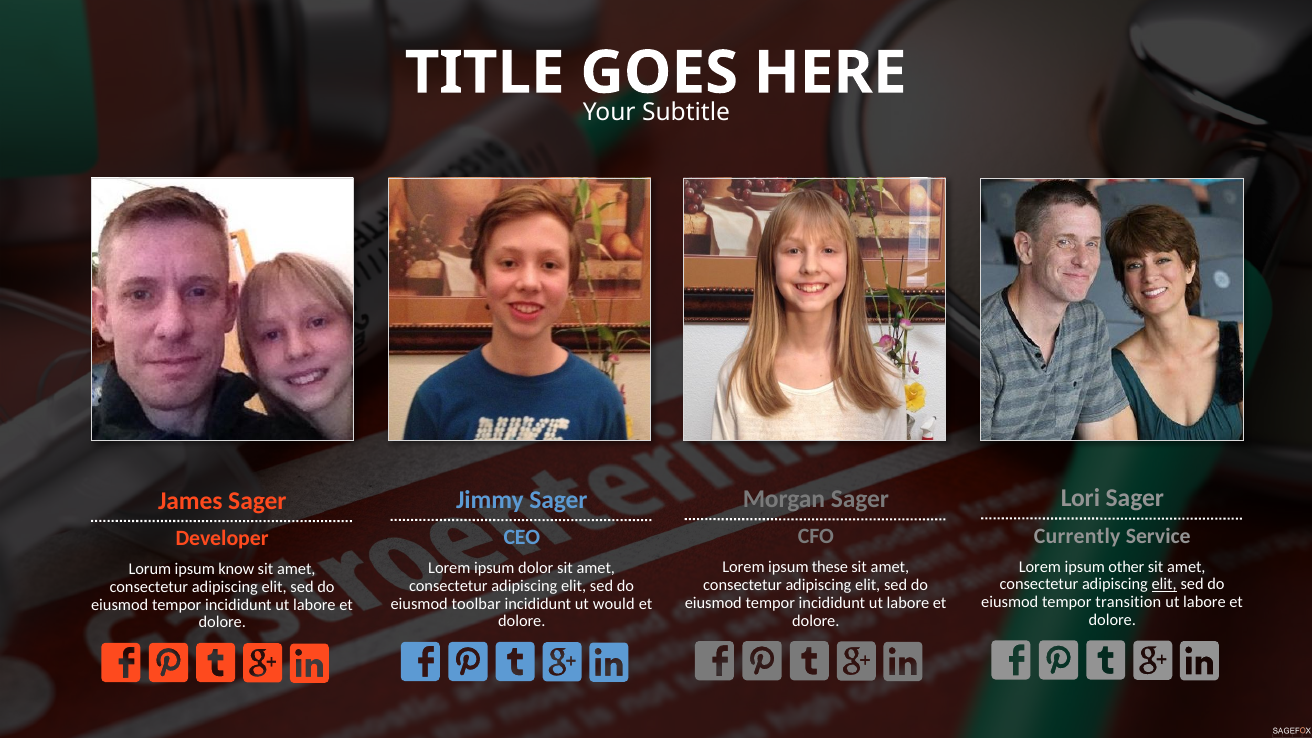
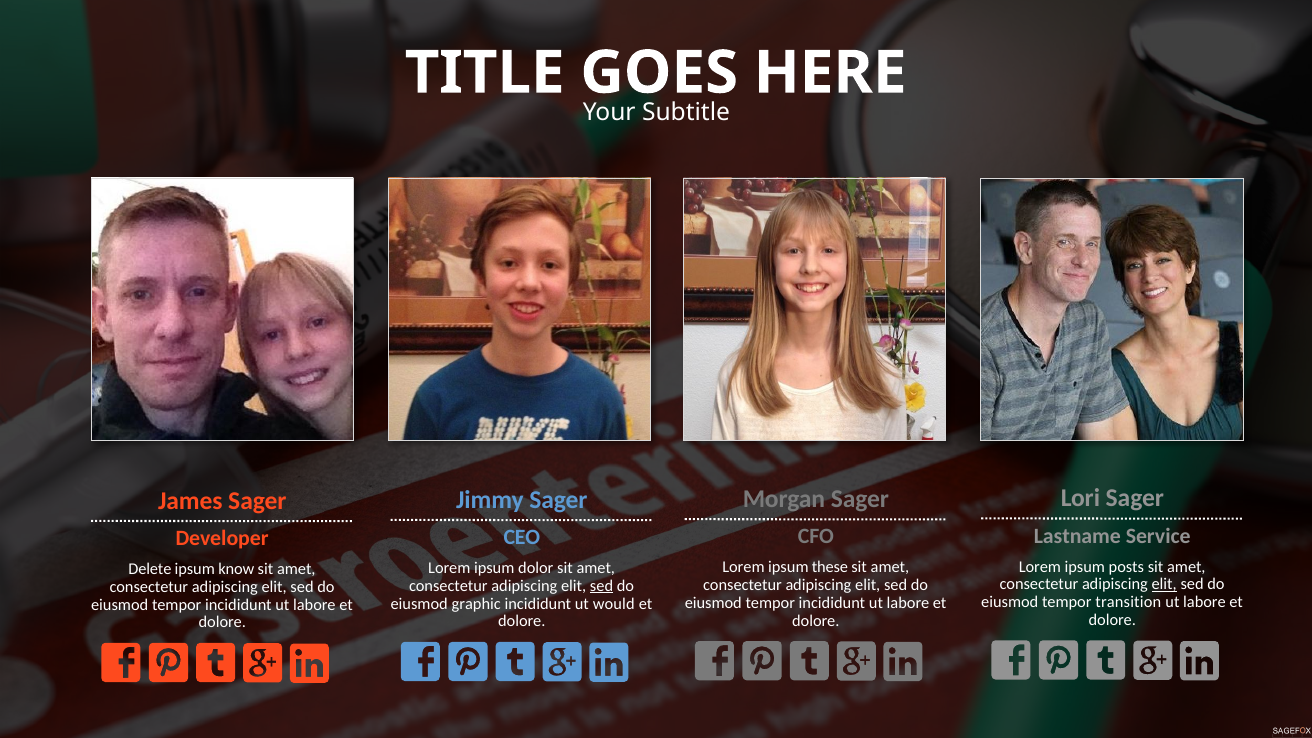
Currently: Currently -> Lastname (1077, 536)
other: other -> posts (1126, 567)
Lorum: Lorum -> Delete (150, 569)
sed underline: none -> present (602, 586)
toolbar: toolbar -> graphic (476, 604)
